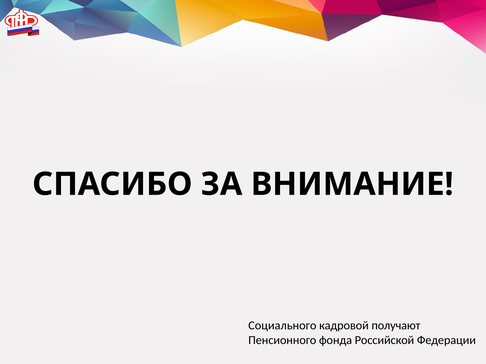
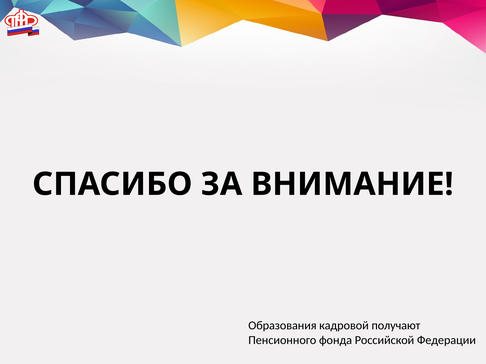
Социального: Социального -> Образования (282, 326)
